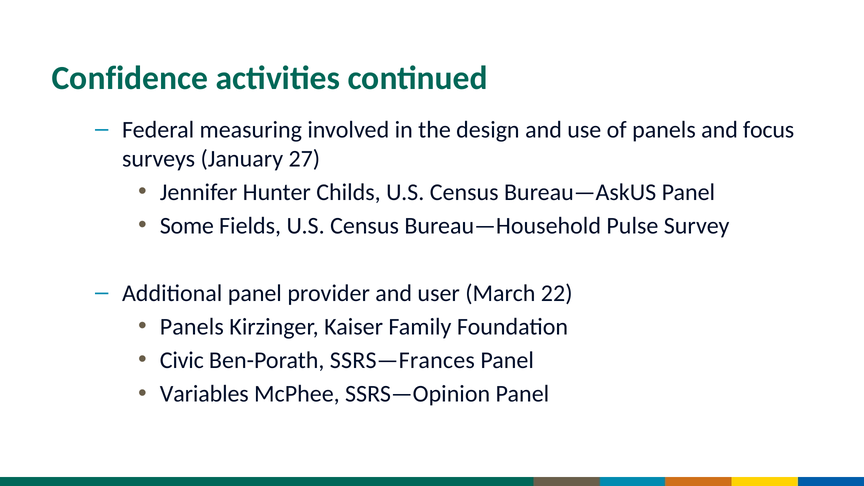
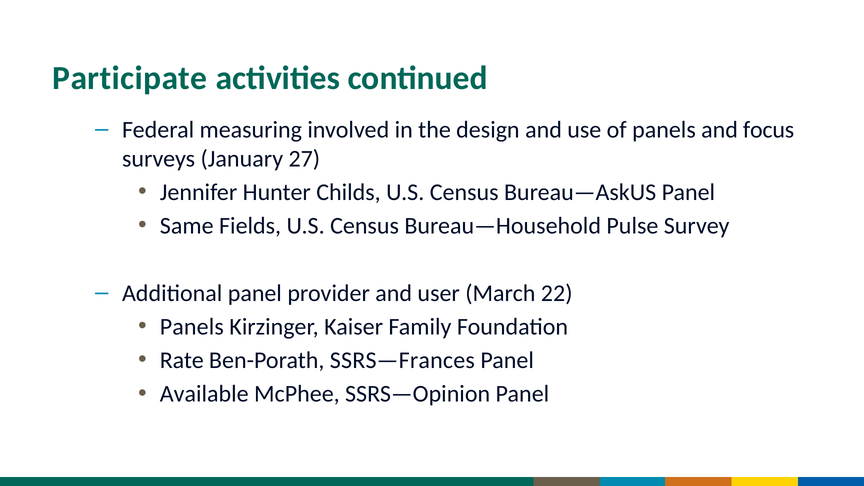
Confidence: Confidence -> Participate (130, 78)
Some: Some -> Same (187, 226)
Civic: Civic -> Rate (182, 360)
Variables: Variables -> Available (204, 394)
